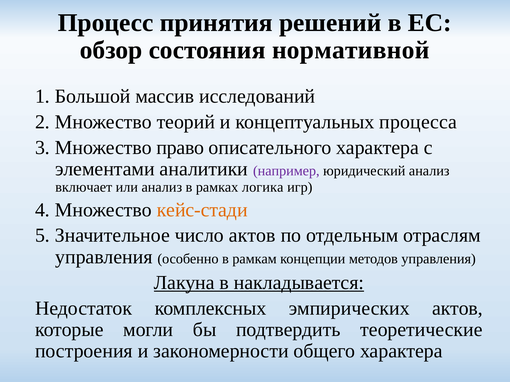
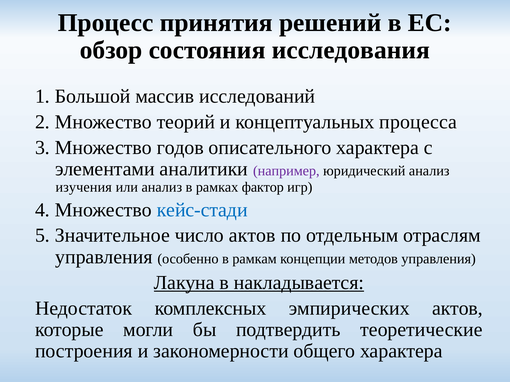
нормативной: нормативной -> исследования (351, 50)
право: право -> годов (180, 148)
включает: включает -> изучения (84, 187)
логика: логика -> фактор (263, 187)
кейс-стади colour: orange -> blue (202, 210)
